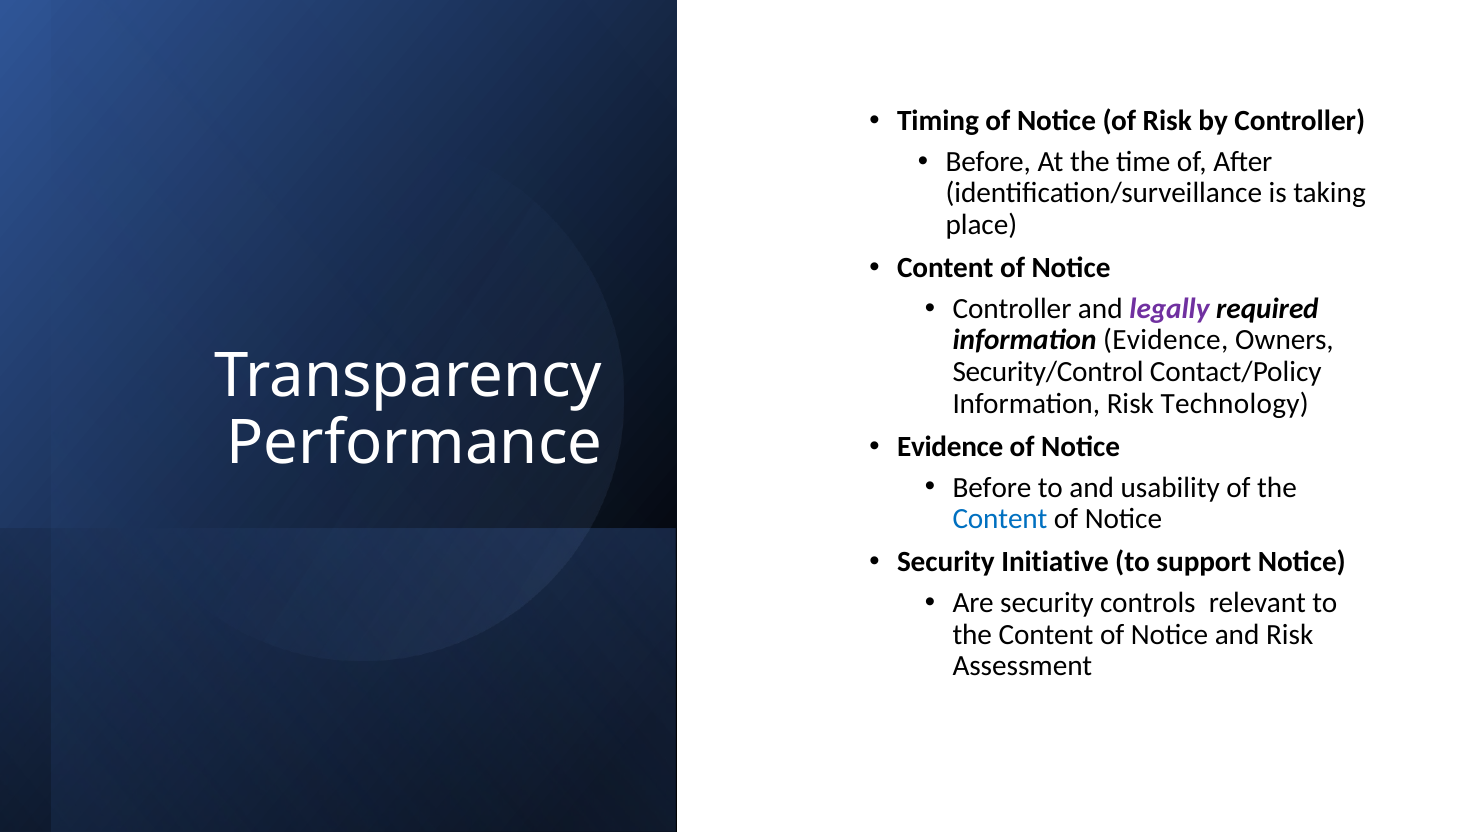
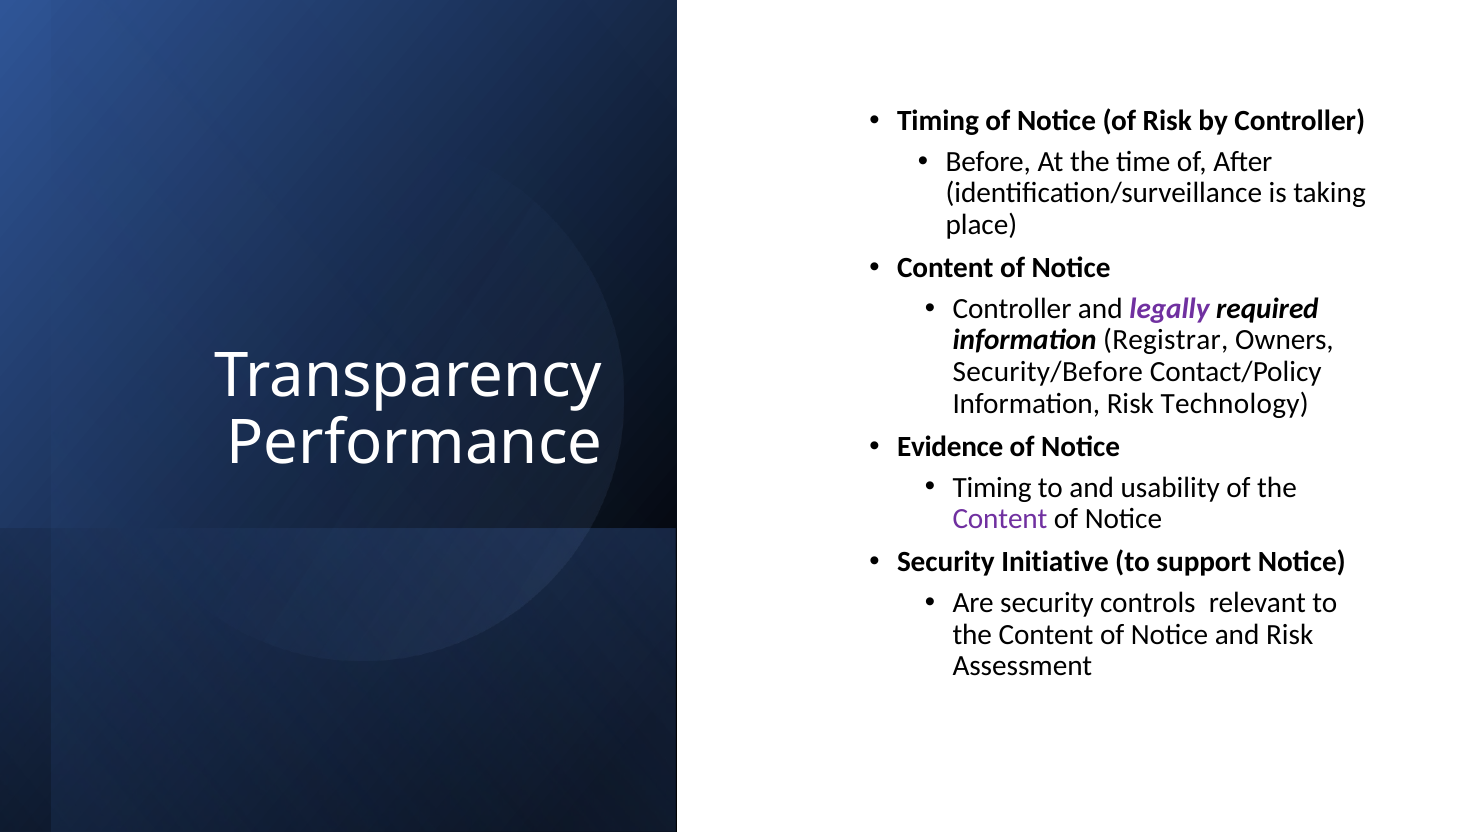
information Evidence: Evidence -> Registrar (1166, 340)
Security/Control: Security/Control -> Security/Before (1048, 372)
Before: Before -> Timing (992, 487)
Content colour: blue -> purple (1000, 519)
